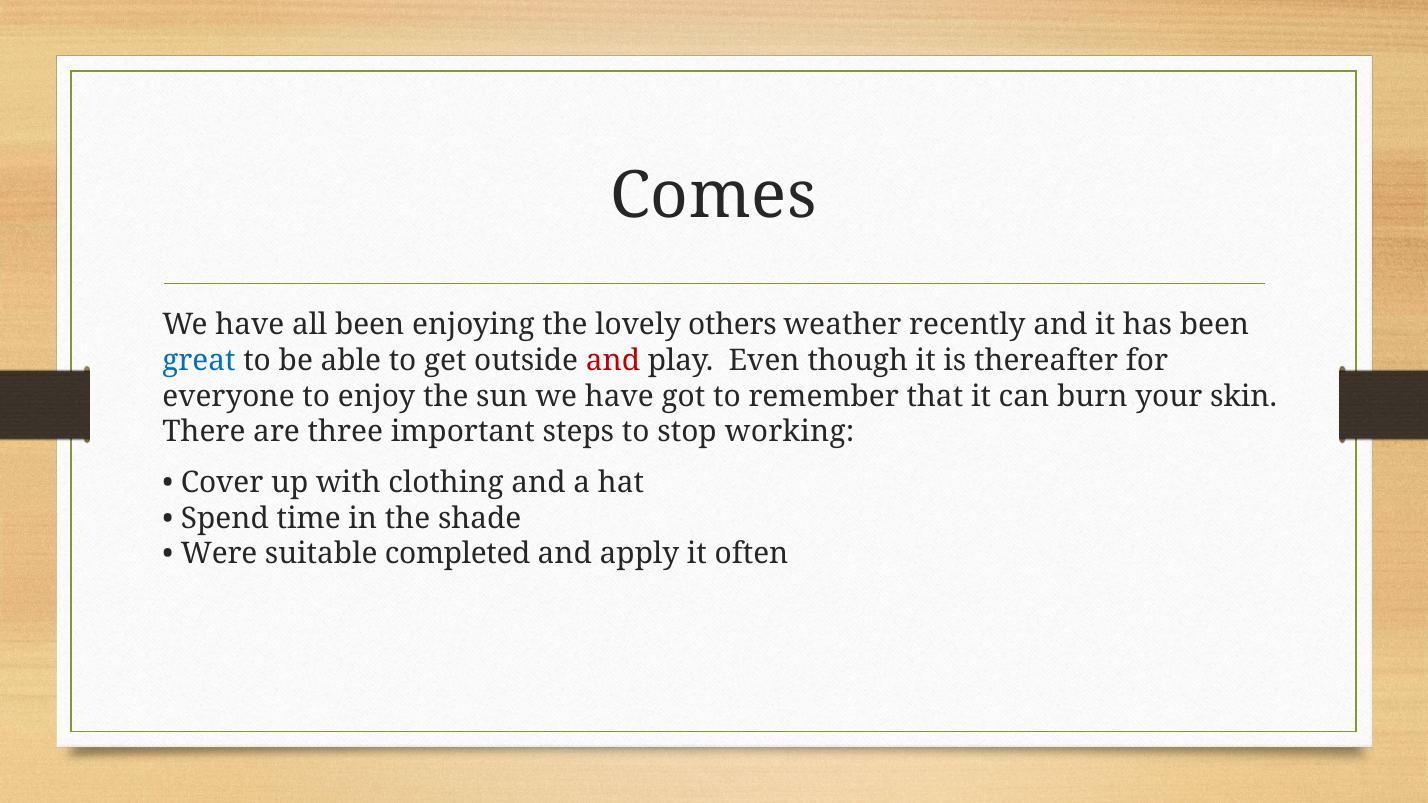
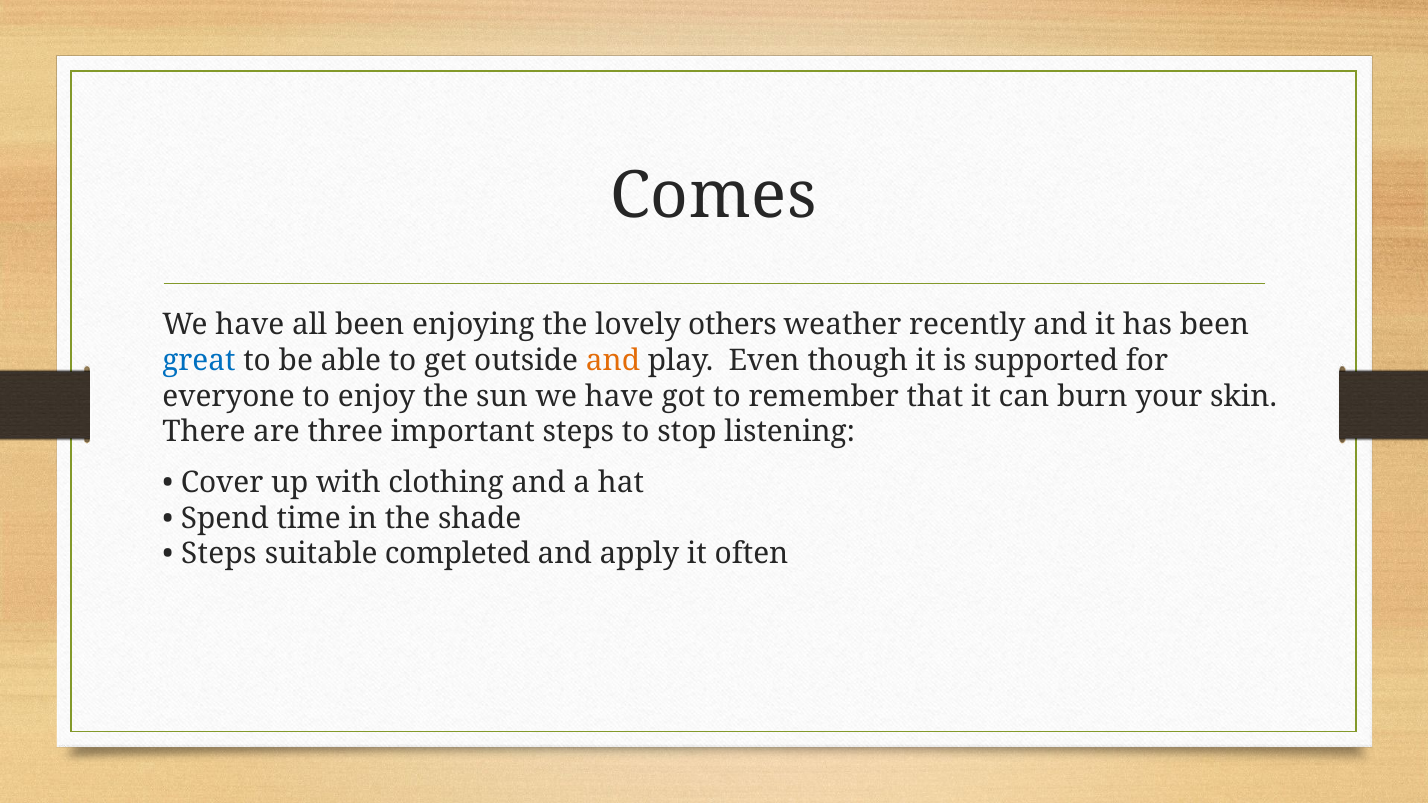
and colour: red -> orange (613, 361)
thereafter: thereafter -> supported (1046, 361)
working: working -> listening (790, 432)
Were: Were -> Steps (219, 554)
